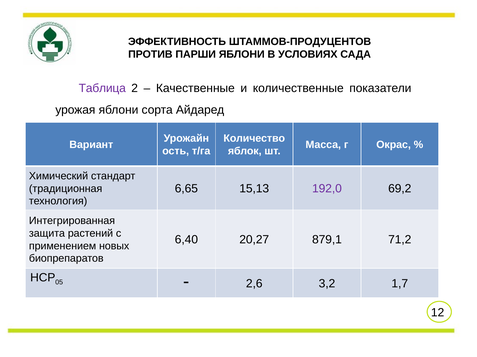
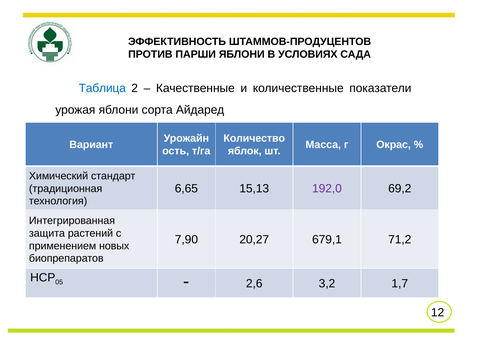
Таблица colour: purple -> blue (102, 89)
6,40: 6,40 -> 7,90 (186, 240)
879,1: 879,1 -> 679,1 (327, 240)
